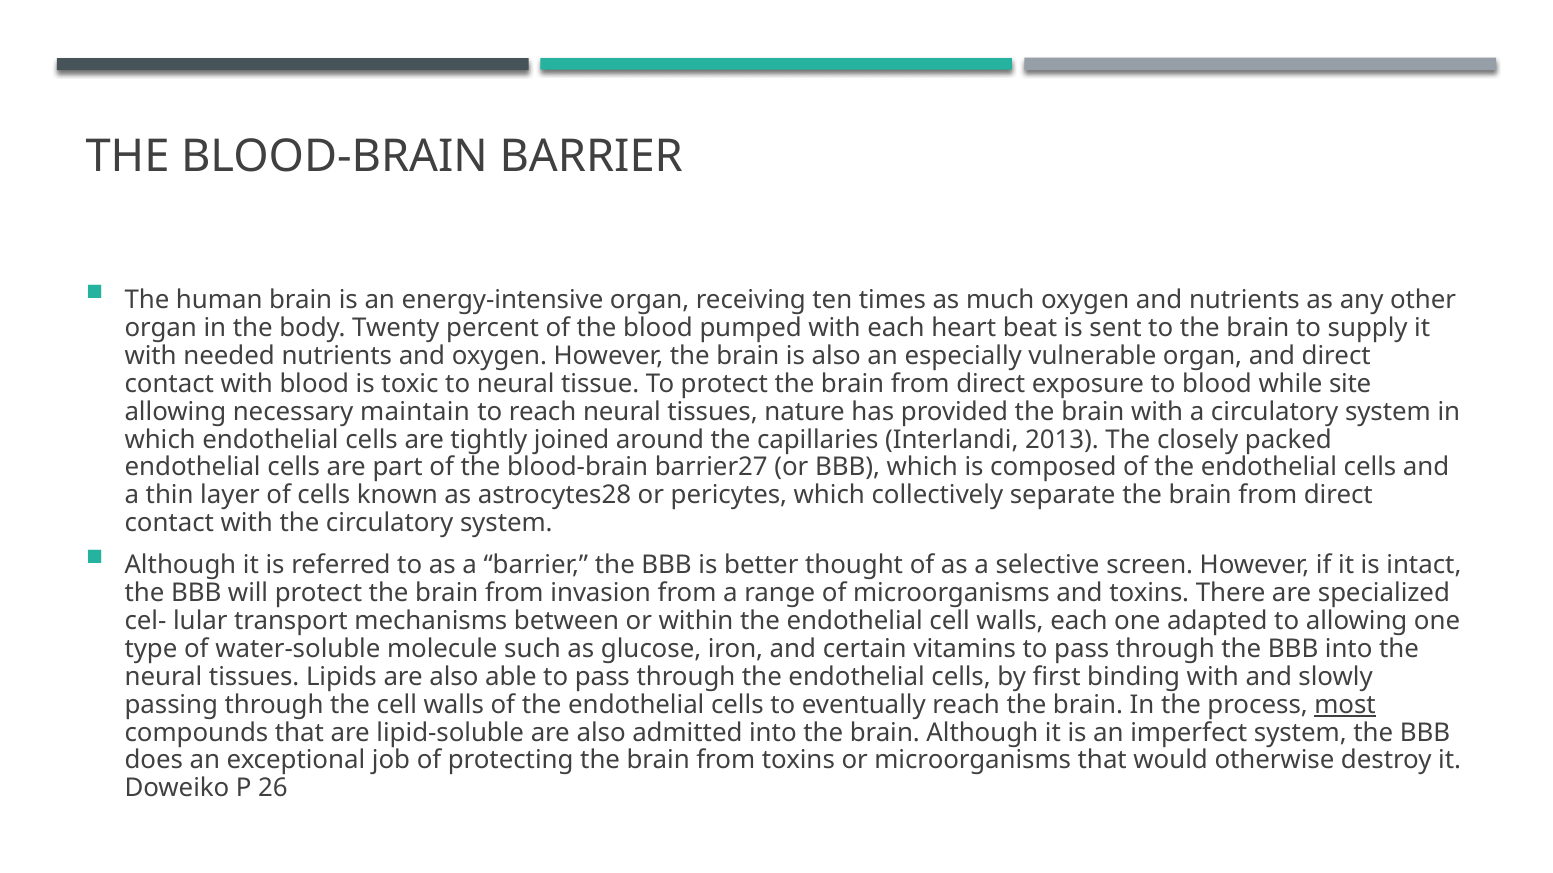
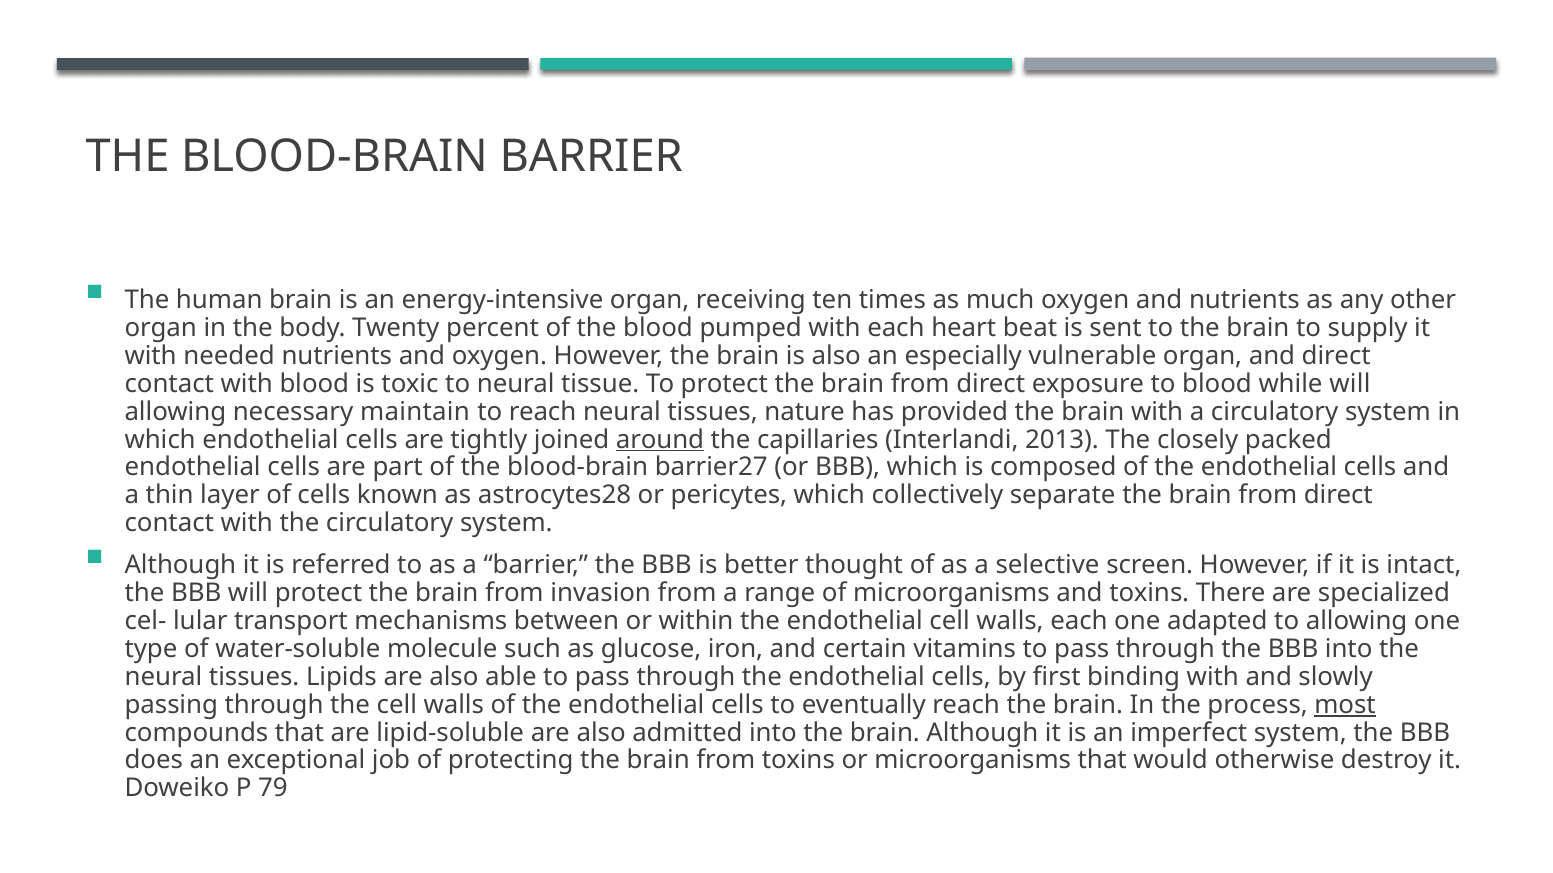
while site: site -> will (1350, 384)
around underline: none -> present (660, 440)
26: 26 -> 79 (273, 789)
